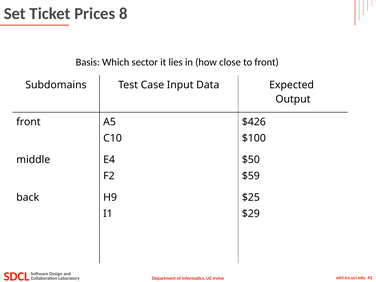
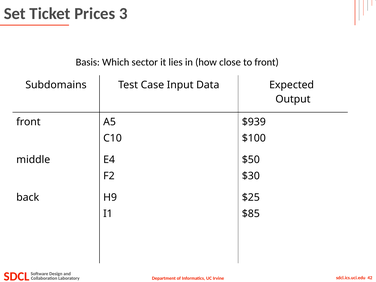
8: 8 -> 3 (123, 14)
$426: $426 -> $939 (254, 122)
$59: $59 -> $30 (251, 176)
$29: $29 -> $85 (251, 214)
